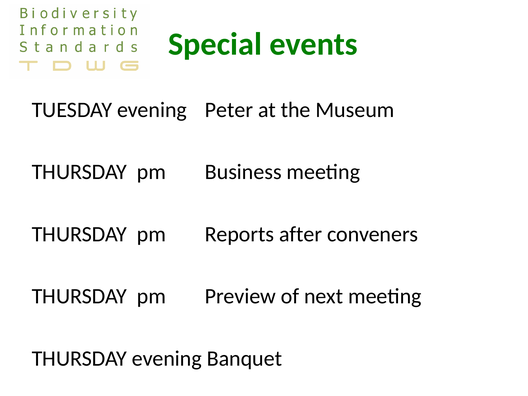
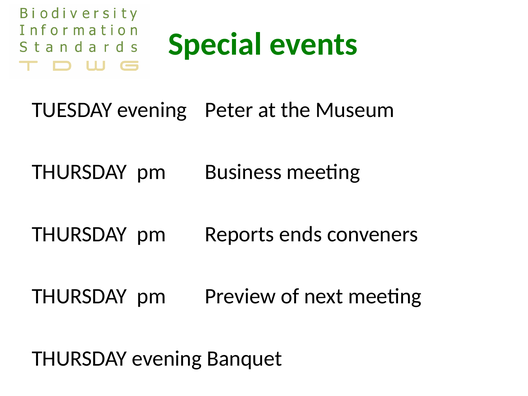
after: after -> ends (301, 234)
